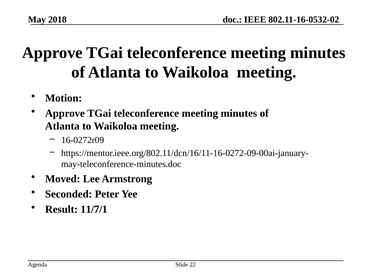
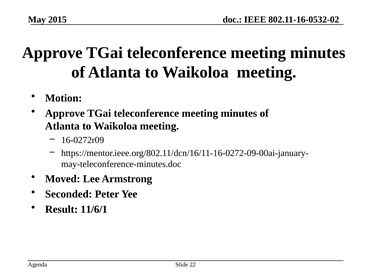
2018: 2018 -> 2015 (57, 20)
11/7/1: 11/7/1 -> 11/6/1 (94, 209)
